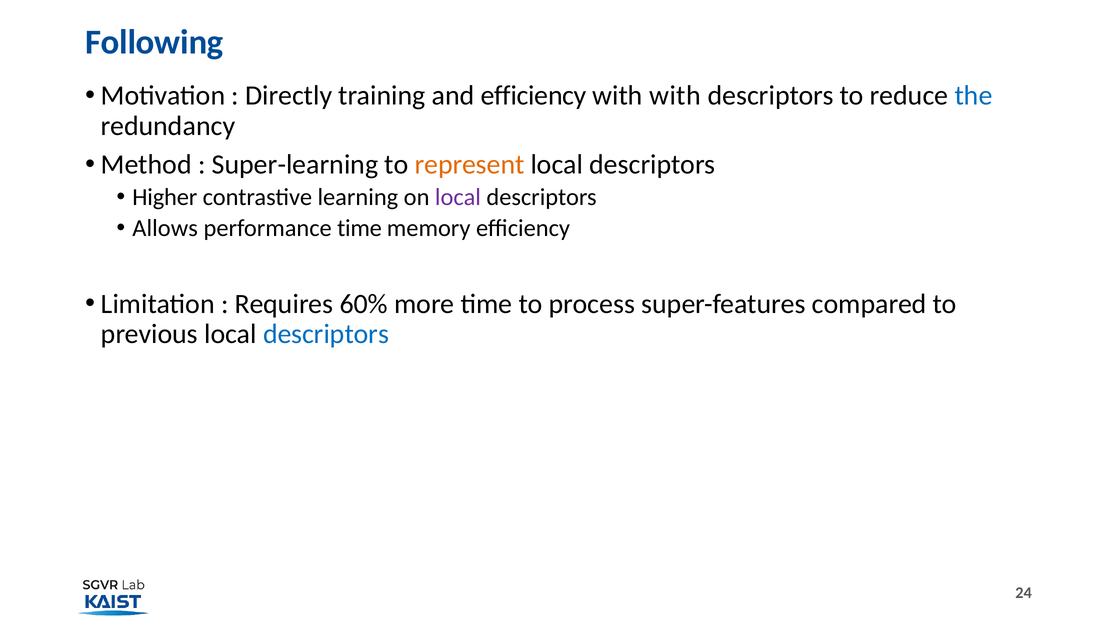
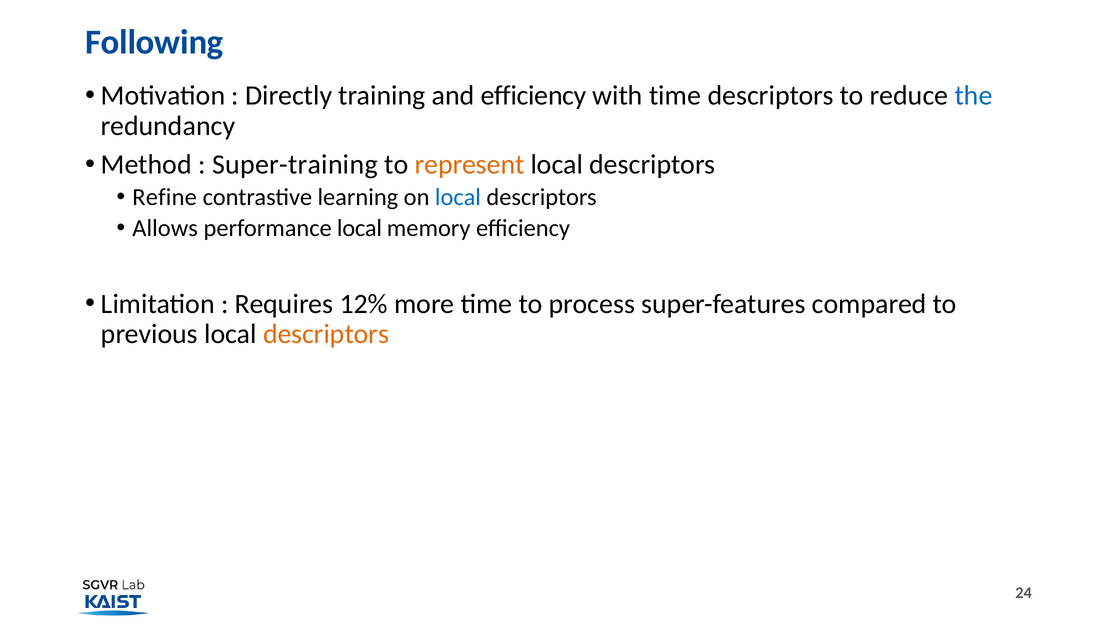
with with: with -> time (675, 96)
Super-learning: Super-learning -> Super-training (295, 165)
Higher: Higher -> Refine (165, 197)
local colour: purple -> blue (458, 197)
performance time: time -> local (359, 228)
60%: 60% -> 12% (364, 304)
descriptors colour: blue -> orange (326, 334)
